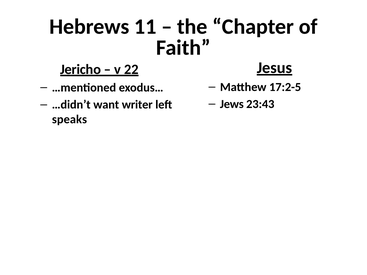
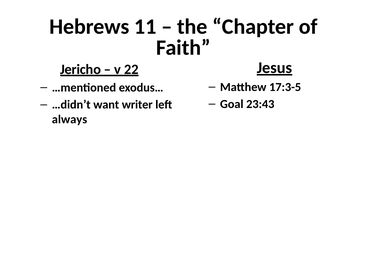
17:2-5: 17:2-5 -> 17:3-5 (285, 87)
Jews: Jews -> Goal (232, 104)
speaks: speaks -> always (69, 119)
